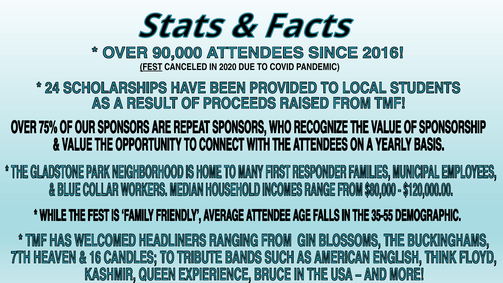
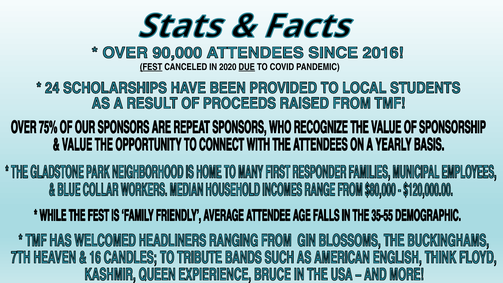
DUE underline: none -> present (247, 67)
